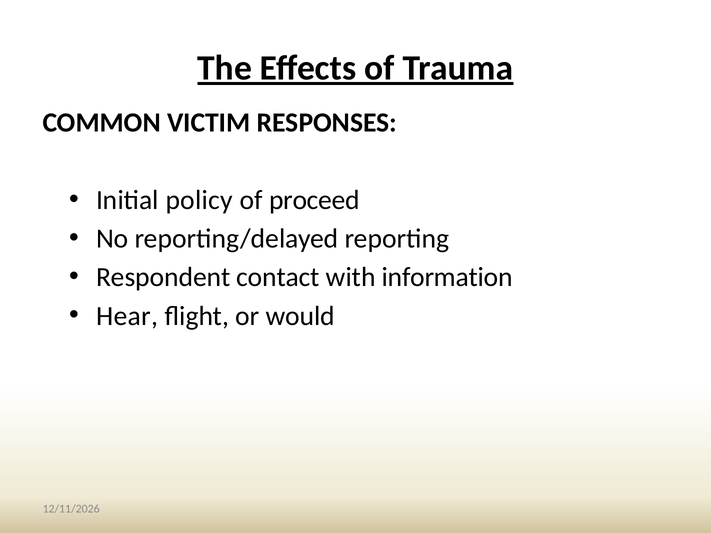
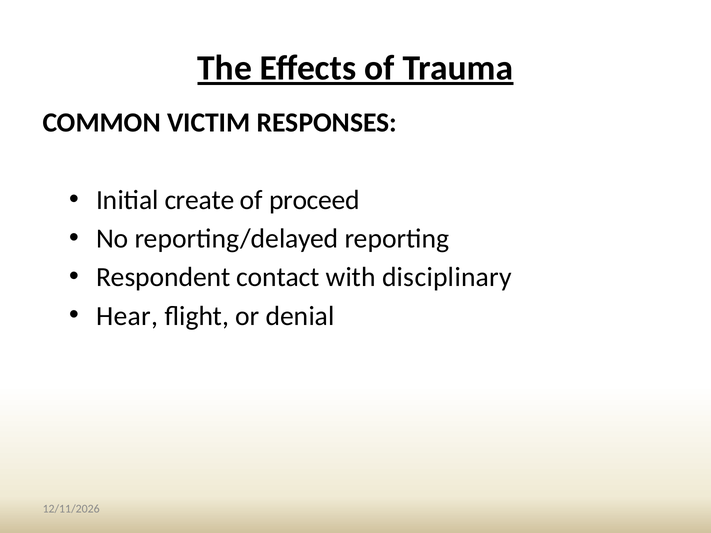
policy: policy -> create (199, 200)
information: information -> disciplinary (447, 277)
would: would -> denial (300, 316)
